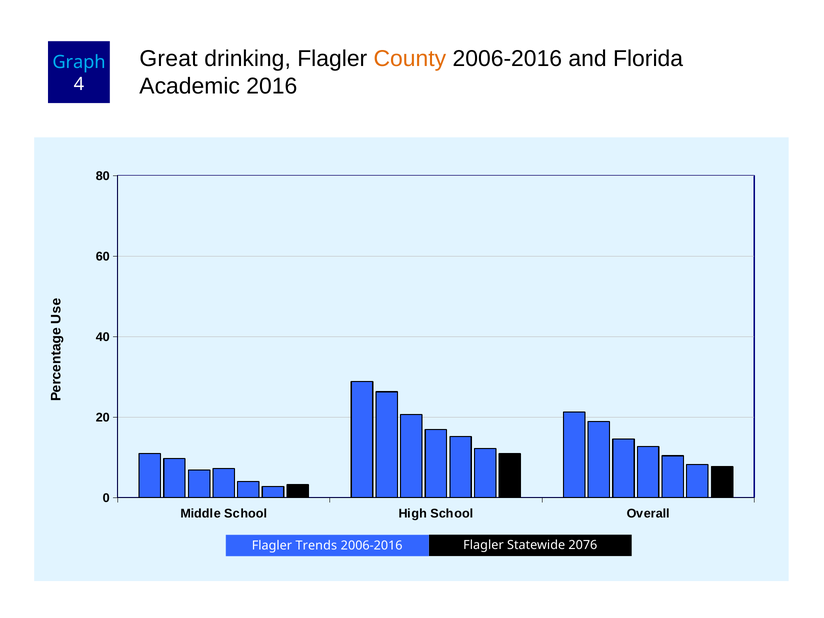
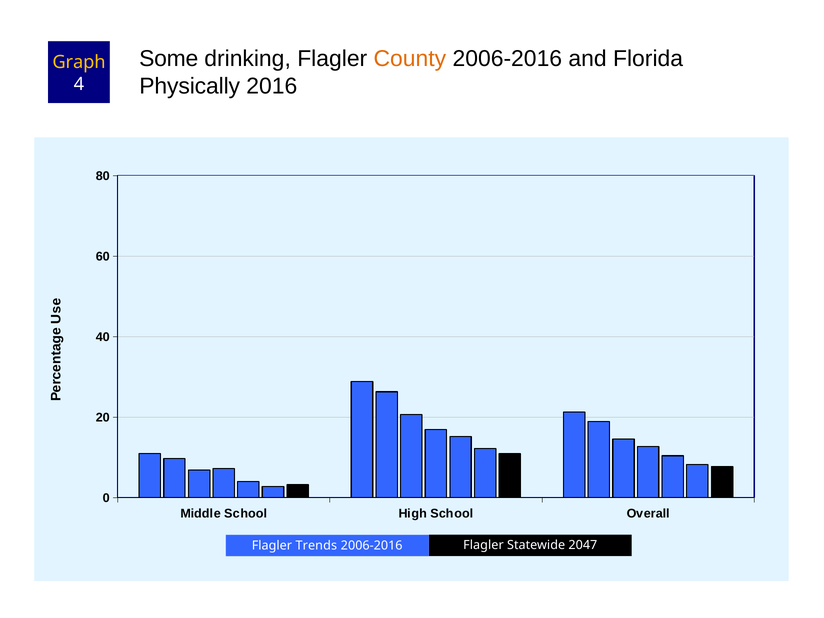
Great: Great -> Some (169, 59)
Graph colour: light blue -> yellow (79, 62)
Academic: Academic -> Physically (190, 86)
2076: 2076 -> 2047 (583, 545)
